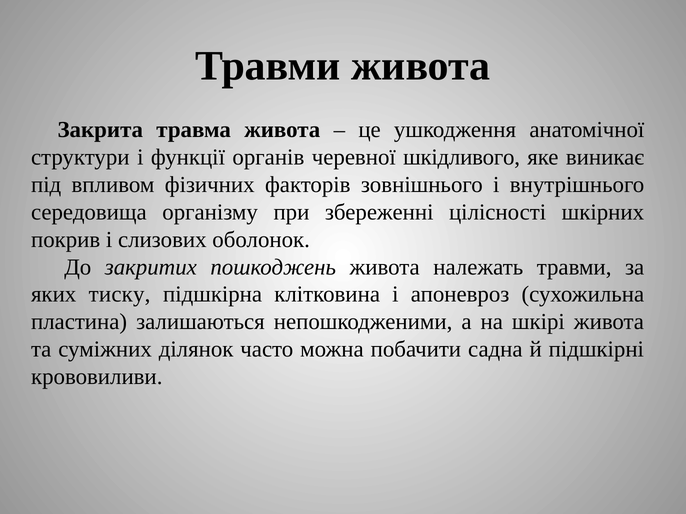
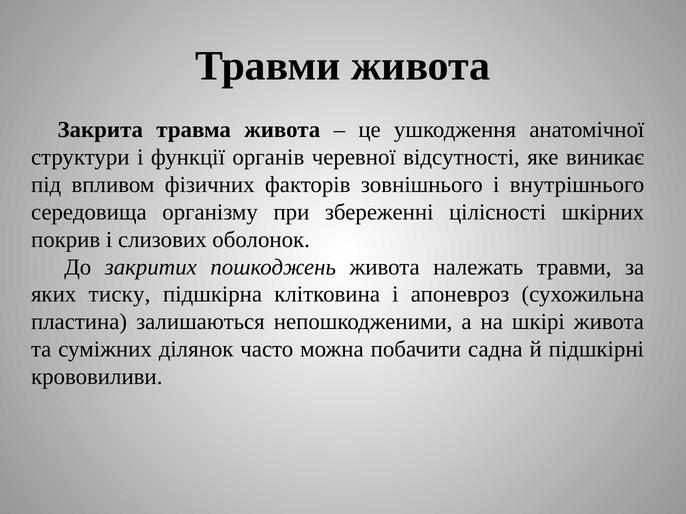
шкідливого: шкідливого -> відсутності (461, 157)
